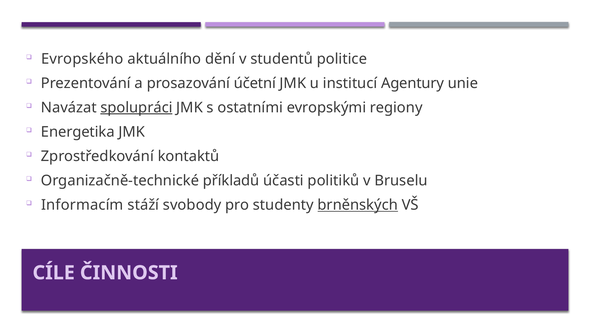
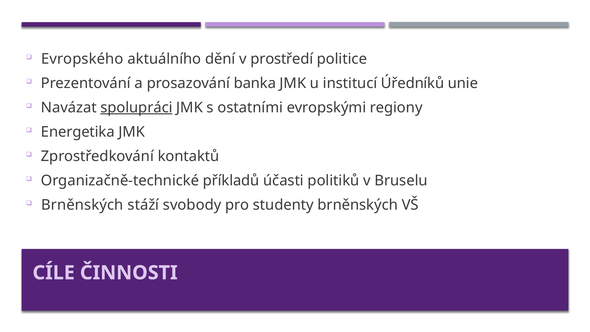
studentů: studentů -> prostředí (282, 59)
účetní: účetní -> banka (255, 83)
Agentury: Agentury -> Úředníků (413, 83)
Informacím: Informacím -> Brněnských (82, 205)
brněnských underline: present -> none (358, 205)
